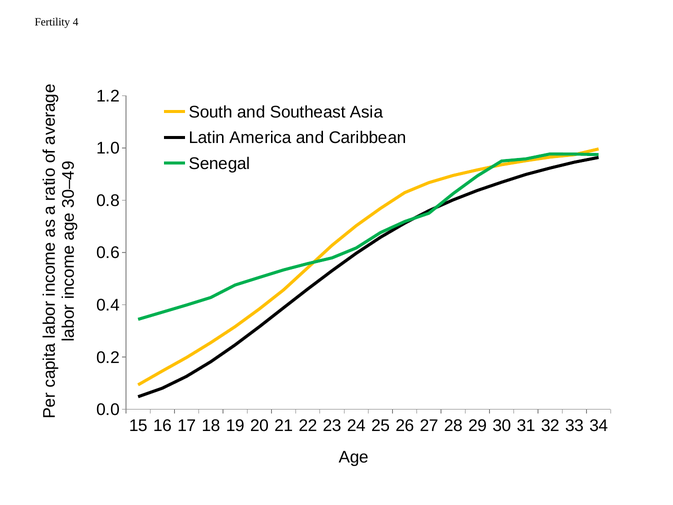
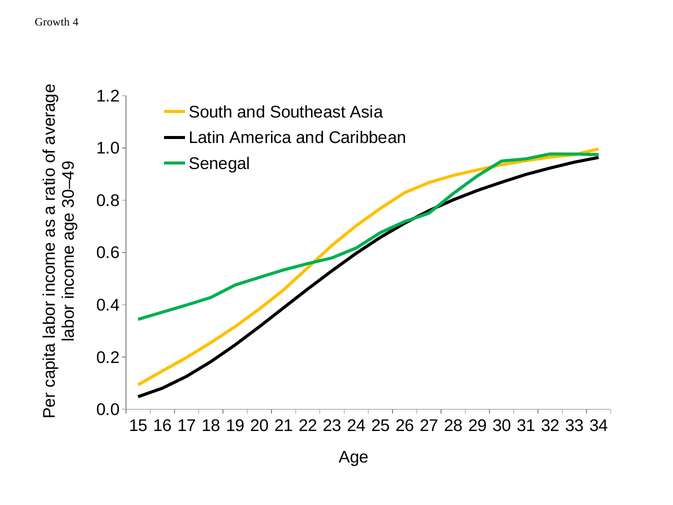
Fertility: Fertility -> Growth (52, 22)
